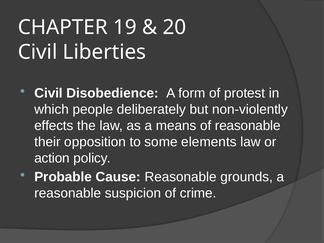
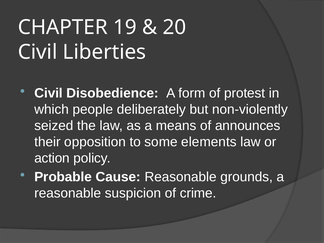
effects: effects -> seized (54, 126)
of reasonable: reasonable -> announces (248, 126)
